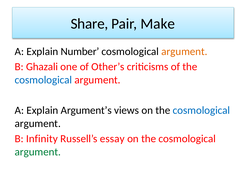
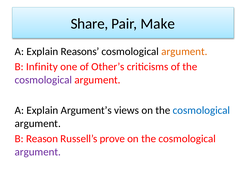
Number: Number -> Reasons (80, 52)
Ghazali: Ghazali -> Infinity (42, 67)
cosmological colour: blue -> purple (43, 80)
Infinity: Infinity -> Reason (42, 139)
essay: essay -> prove (112, 139)
argument colour: green -> purple (38, 152)
